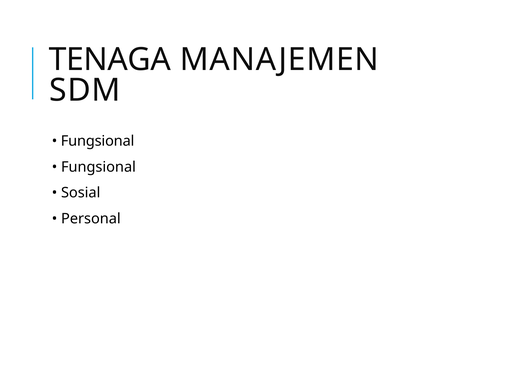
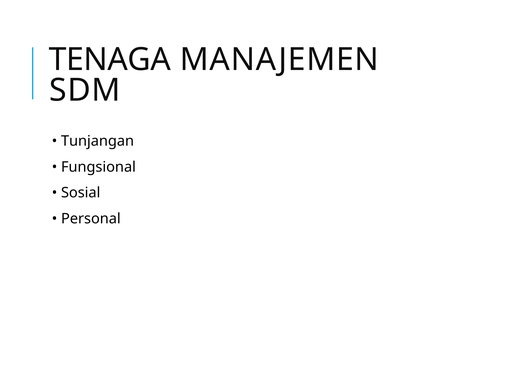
Fungsional: Fungsional -> Tunjangan (98, 141)
